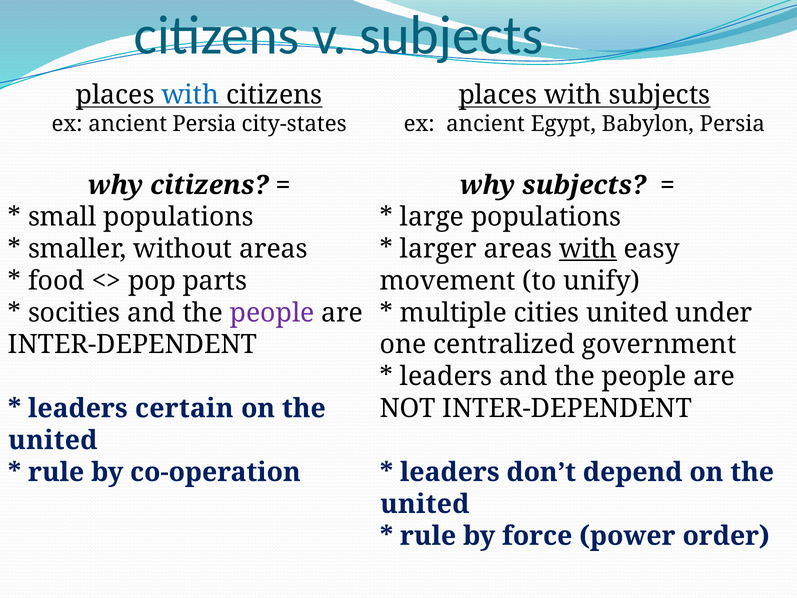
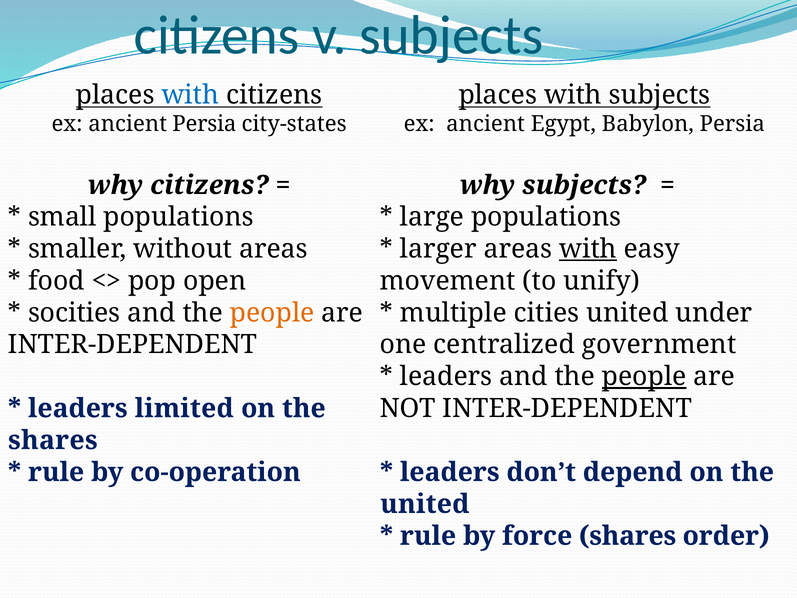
parts: parts -> open (215, 281)
people colour: purple -> orange (272, 313)
people underline: none -> present (644, 376)
certain: certain -> limited (184, 408)
united: united -> shares (53, 440)
force power: power -> shares (627, 536)
